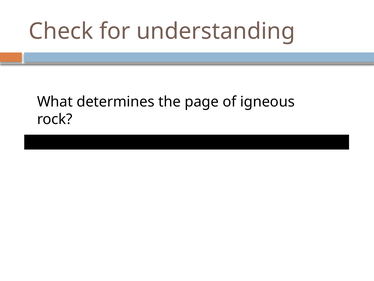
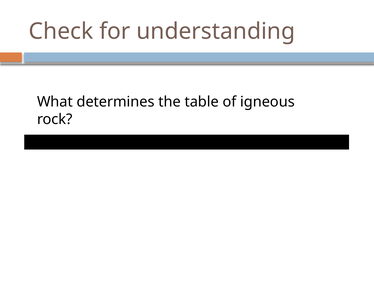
page: page -> table (202, 102)
